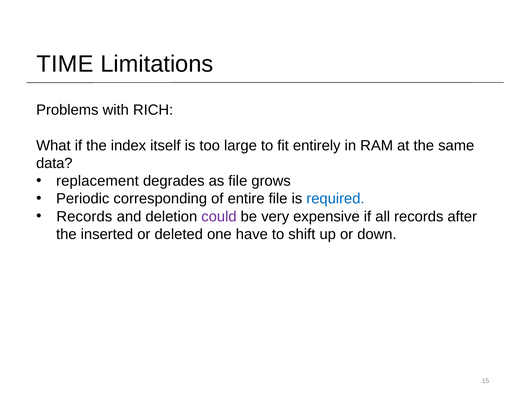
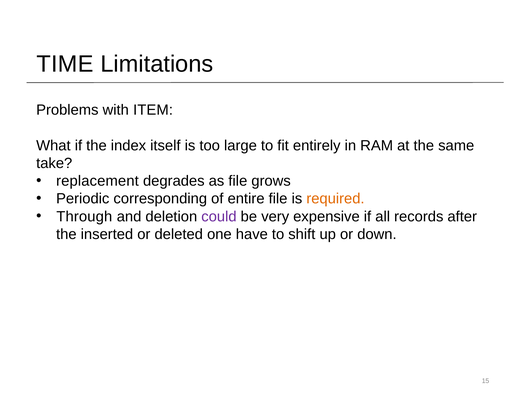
RICH: RICH -> ITEM (153, 110)
data: data -> take (54, 163)
required colour: blue -> orange (335, 198)
Records: Records -> Through (84, 216)
